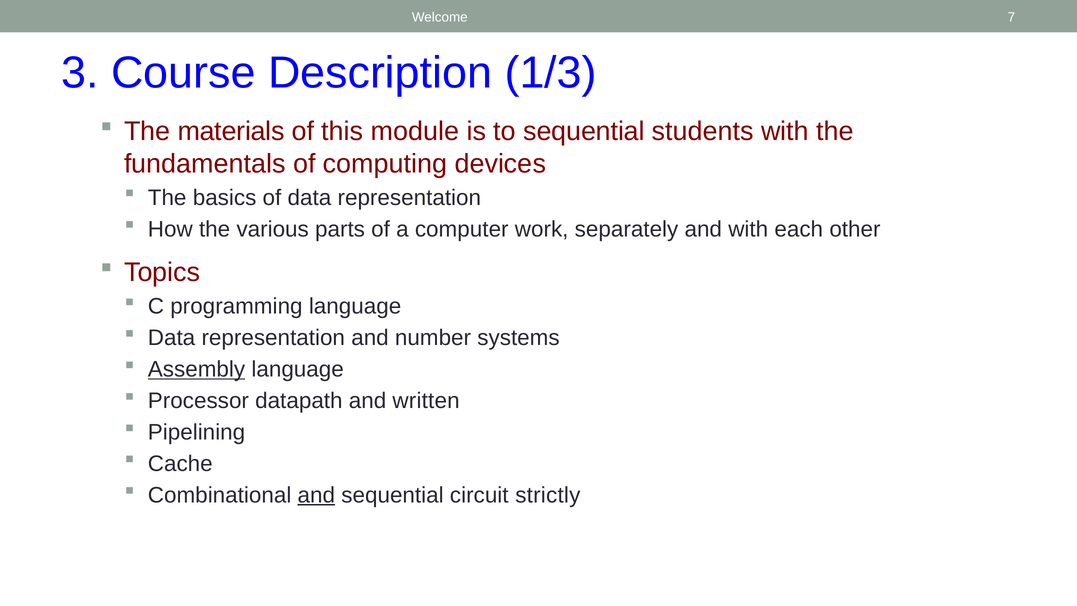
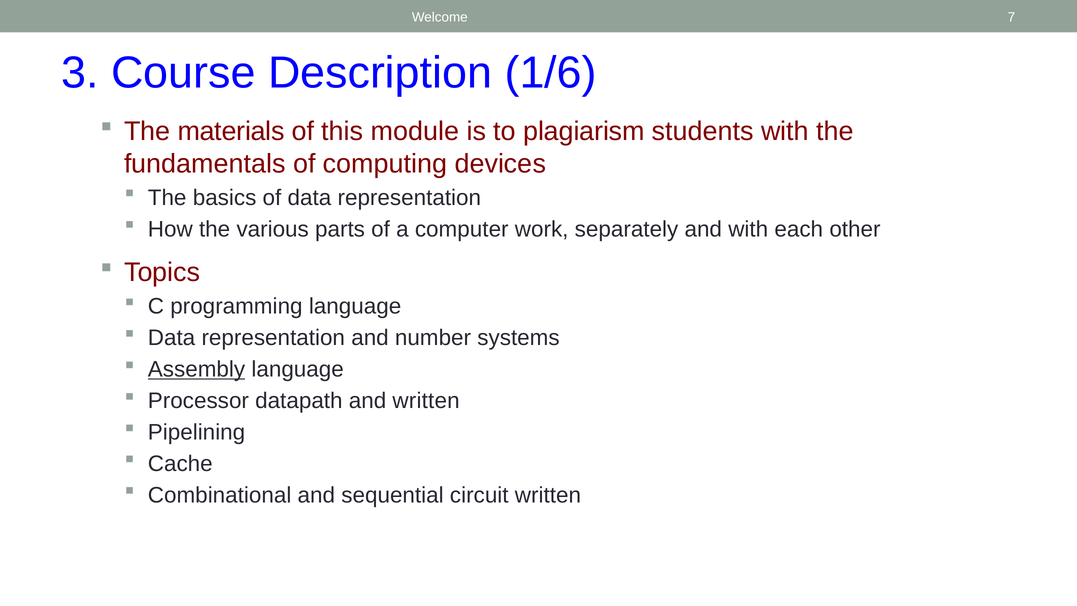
1/3: 1/3 -> 1/6 (551, 73)
to sequential: sequential -> plagiarism (584, 132)
and underline: present -> none (316, 495)
circuit strictly: strictly -> written (548, 495)
